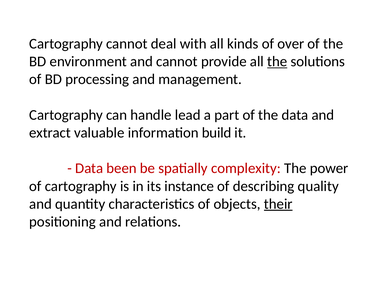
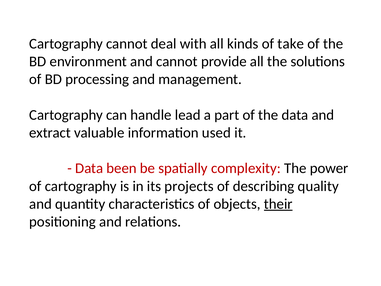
over: over -> take (291, 44)
the underline: present -> none (277, 61)
build: build -> used (216, 133)
instance: instance -> projects (189, 186)
